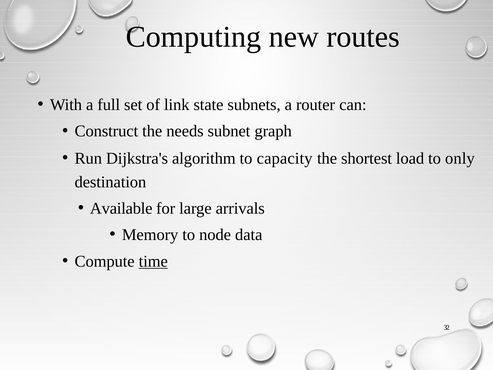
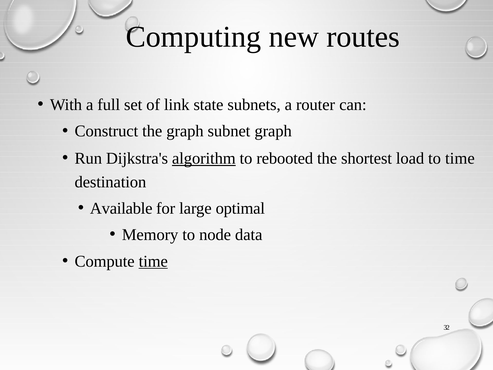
the needs: needs -> graph (185, 131)
algorithm underline: none -> present (204, 158)
capacity: capacity -> rebooted (285, 158)
to only: only -> time (460, 158)
arrivals: arrivals -> optimal (240, 208)
